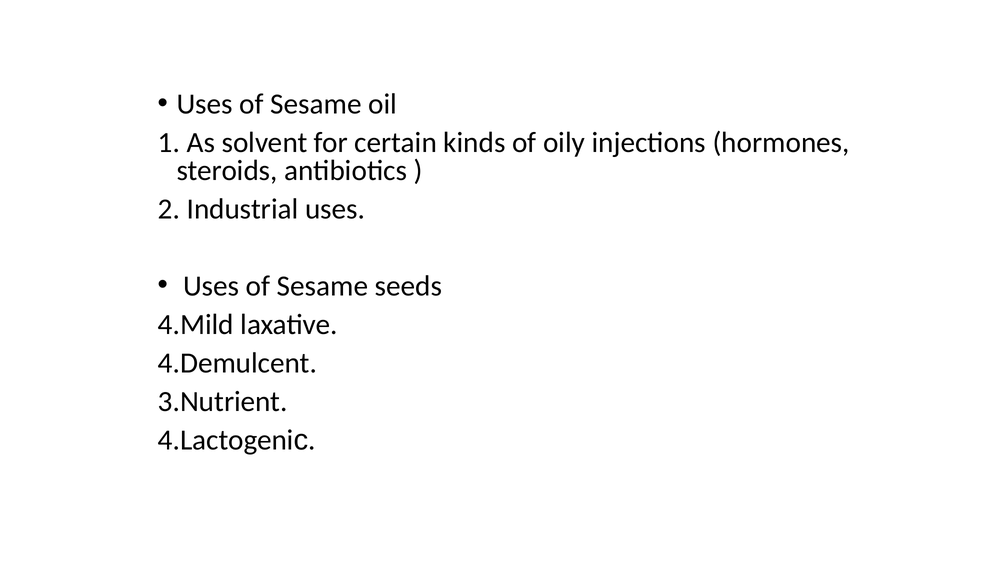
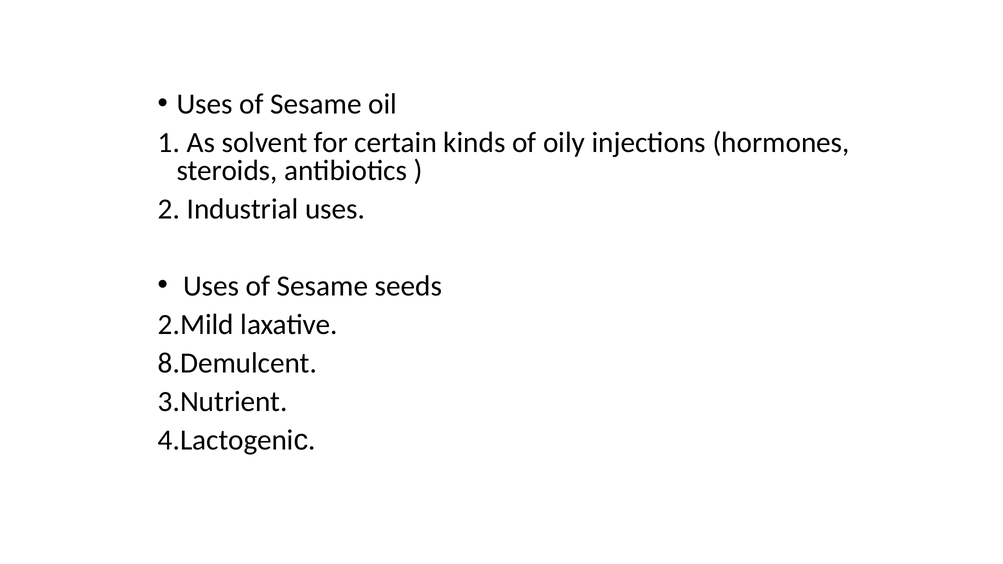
4.Mild: 4.Mild -> 2.Mild (196, 325)
4.Demulcent: 4.Demulcent -> 8.Demulcent (238, 363)
